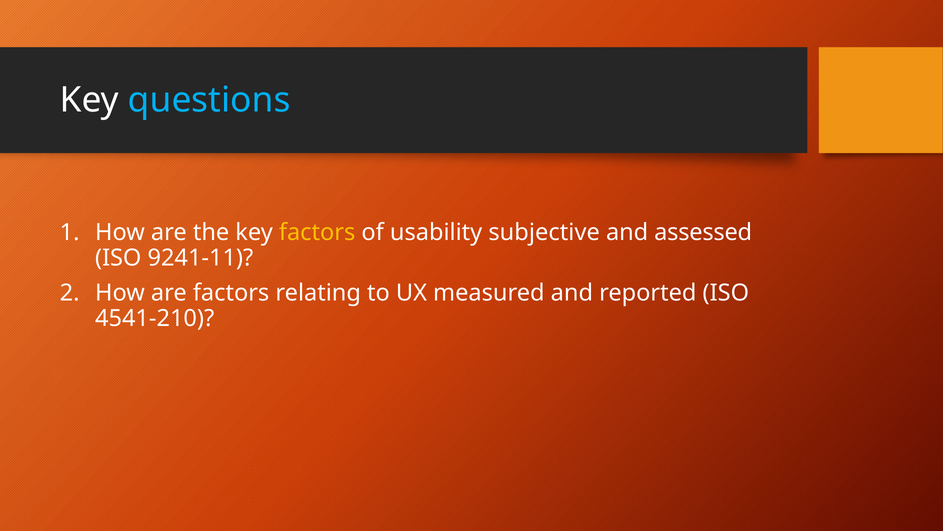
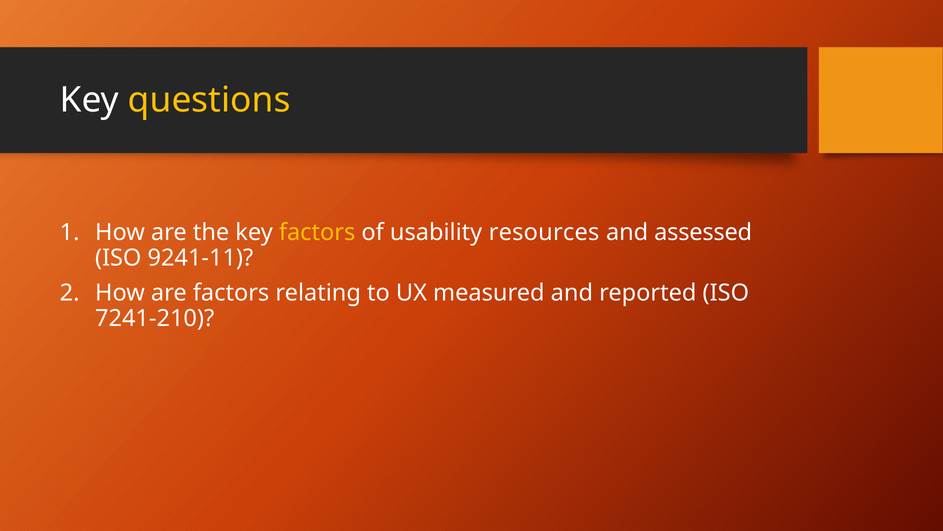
questions colour: light blue -> yellow (209, 100)
subjective: subjective -> resources (544, 232)
4541-210: 4541-210 -> 7241-210 (155, 318)
